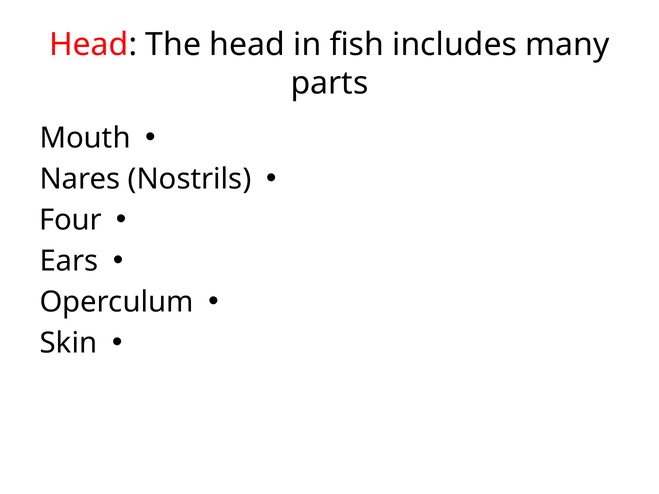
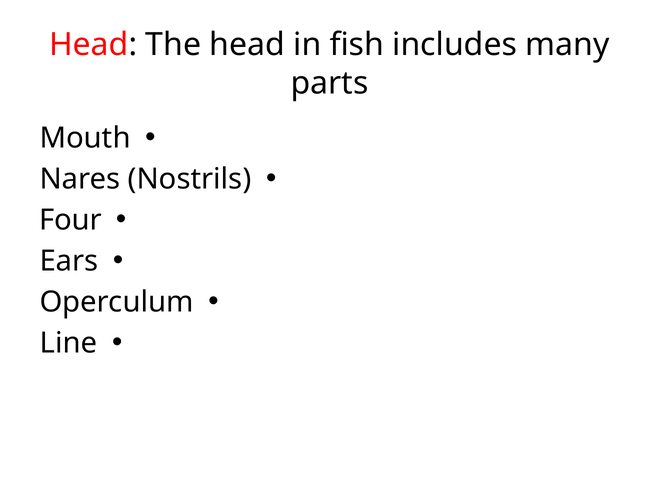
Skin: Skin -> Line (68, 343)
